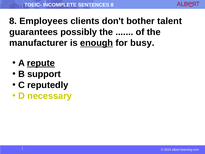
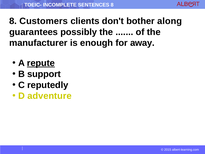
Employees: Employees -> Customers (44, 21)
talent: talent -> along (170, 21)
enough underline: present -> none (97, 43)
busy: busy -> away (142, 43)
necessary: necessary -> adventure (50, 96)
